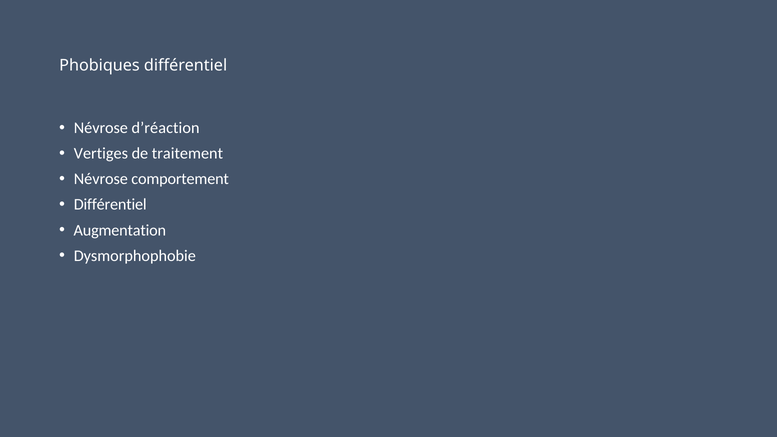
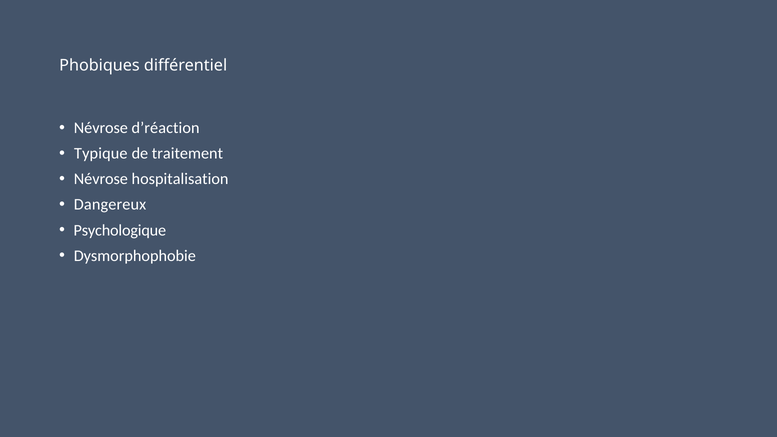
Vertiges: Vertiges -> Typique (101, 153)
comportement: comportement -> hospitalisation (180, 179)
Différentiel: Différentiel -> Dangereux (110, 205)
Augmentation: Augmentation -> Psychologique (120, 230)
